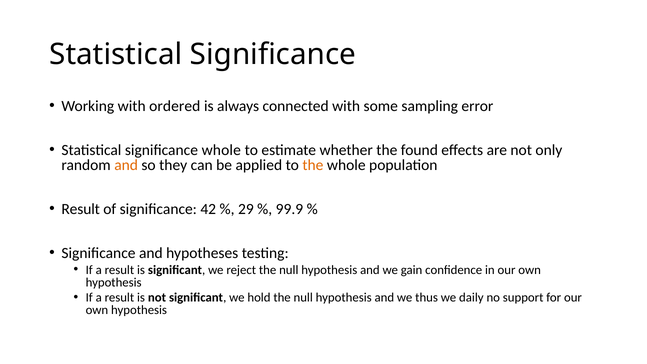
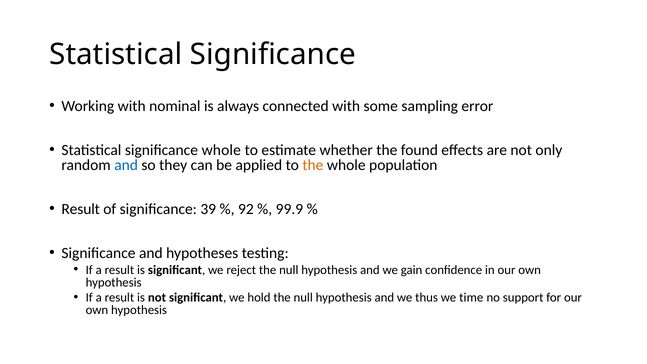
ordered: ordered -> nominal (175, 106)
and colour: orange -> blue (126, 165)
42: 42 -> 39 (208, 209)
29: 29 -> 92 (246, 209)
daily: daily -> time (471, 298)
